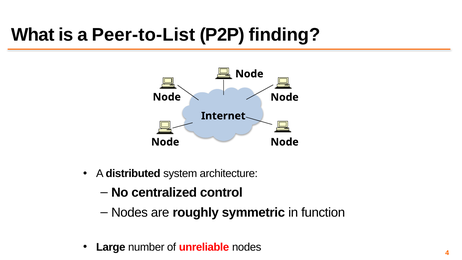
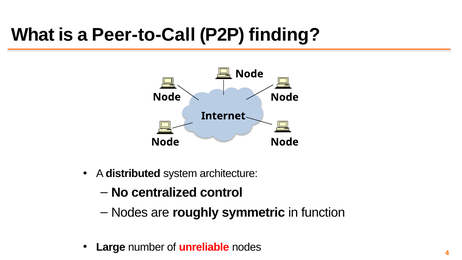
Peer-to-List: Peer-to-List -> Peer-to-Call (144, 35)
